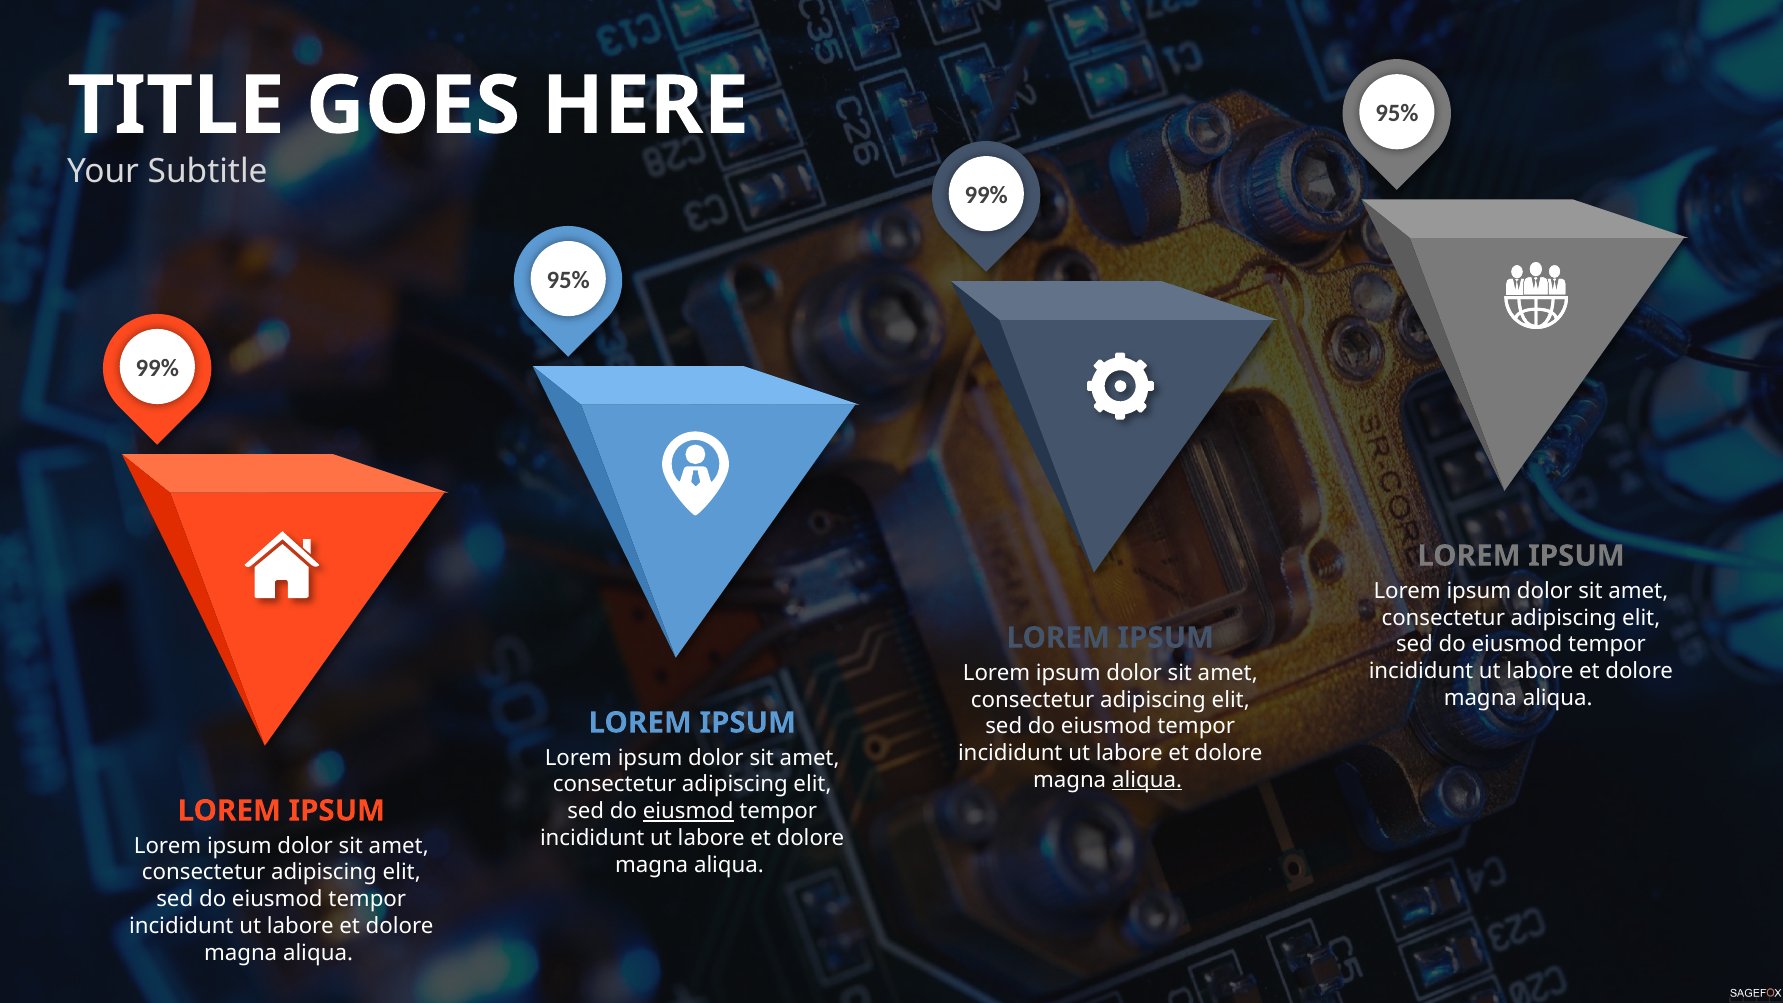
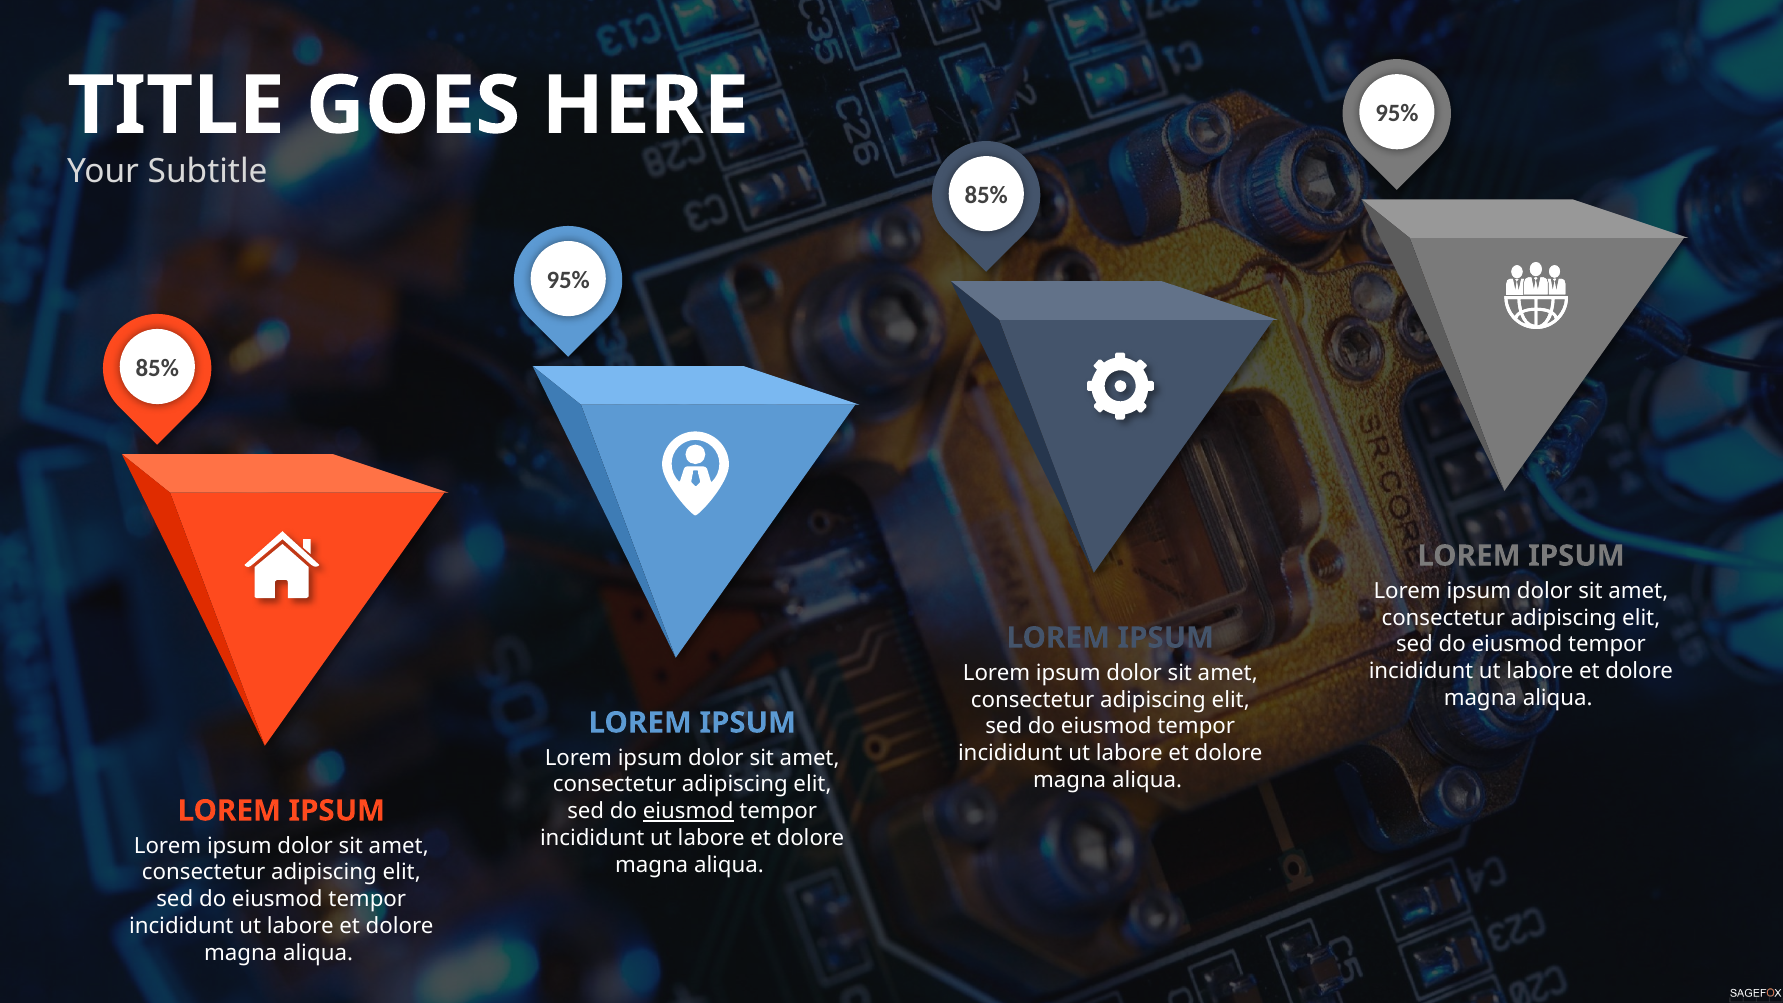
99%: 99% -> 85% (986, 195)
99%: 99% -> 85% (157, 368)
aliqua underline: present -> none (1147, 780)
